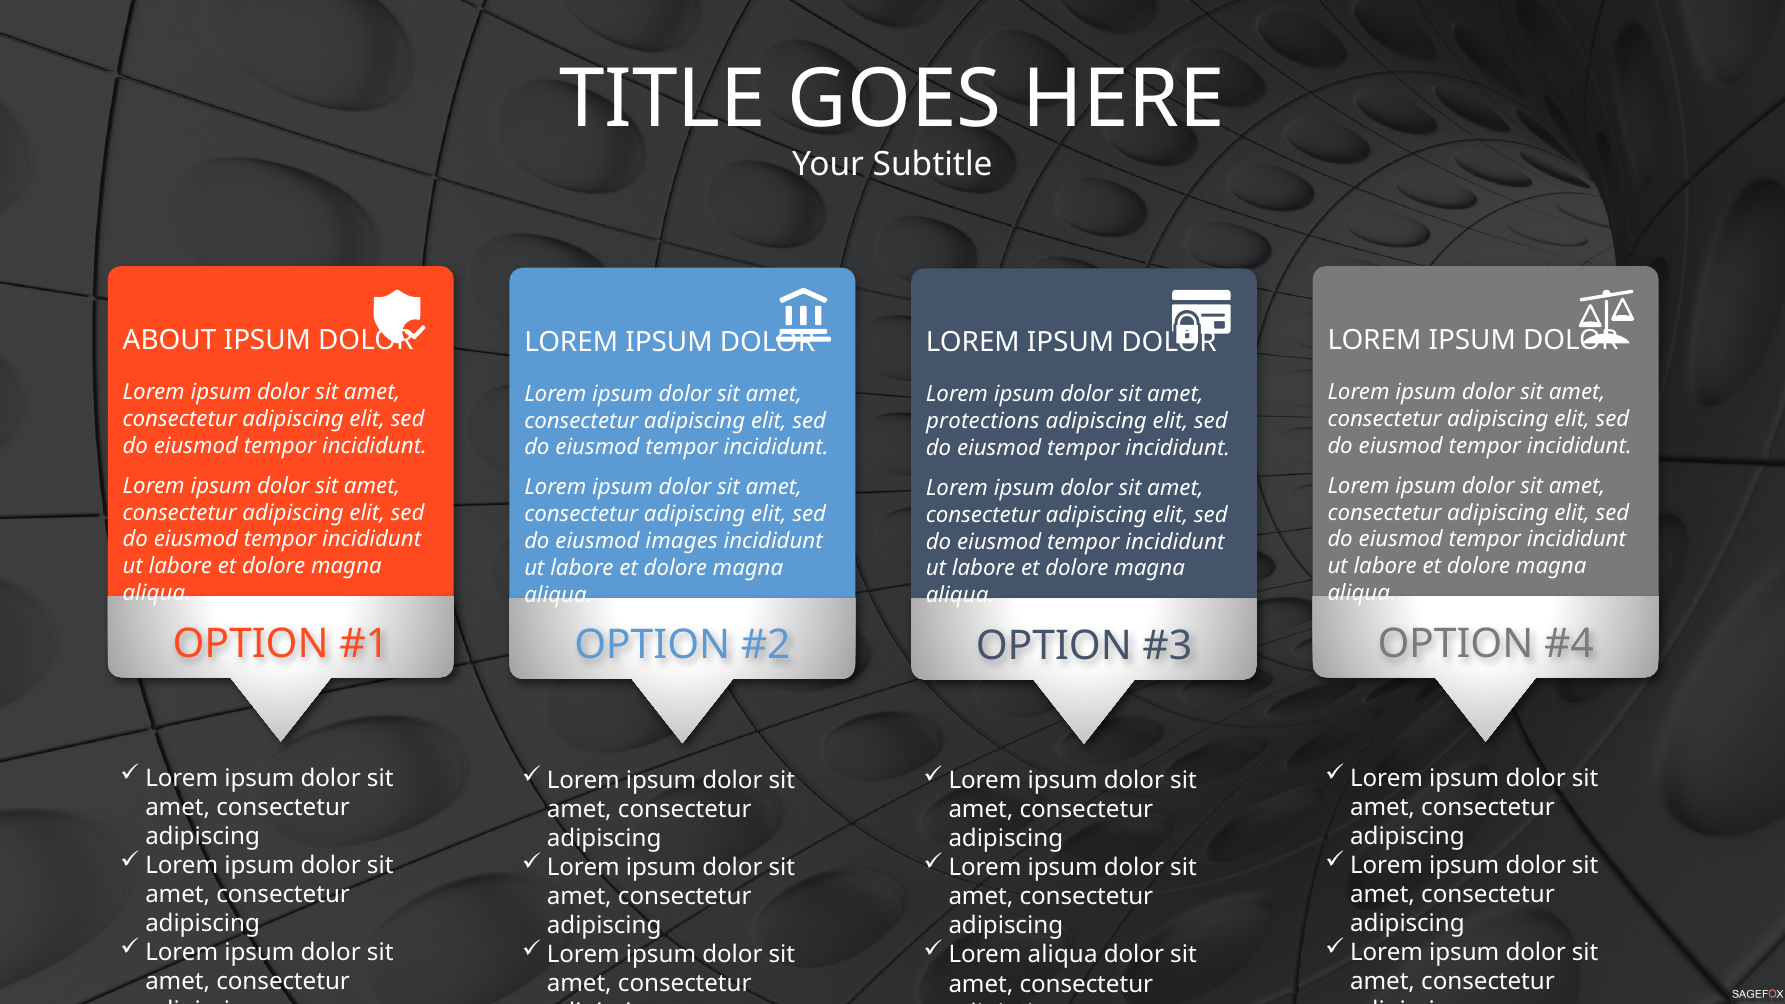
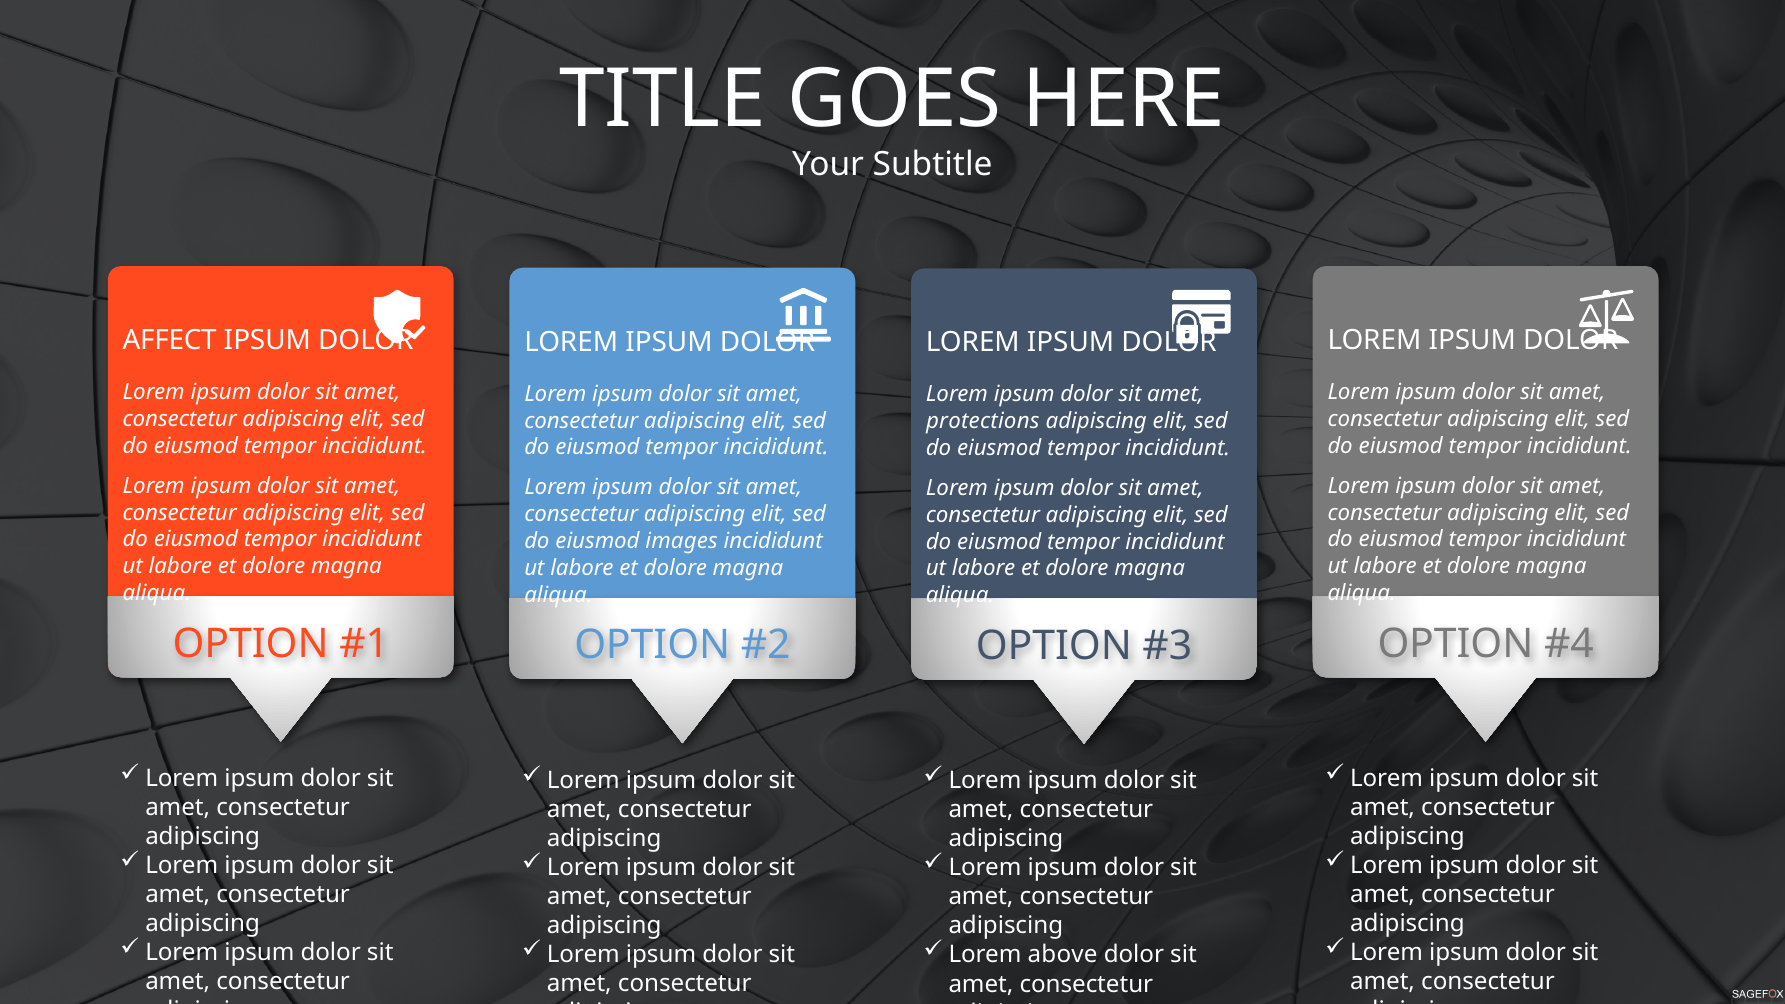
ABOUT: ABOUT -> AFFECT (170, 340)
Lorem aliqua: aliqua -> above (1063, 955)
